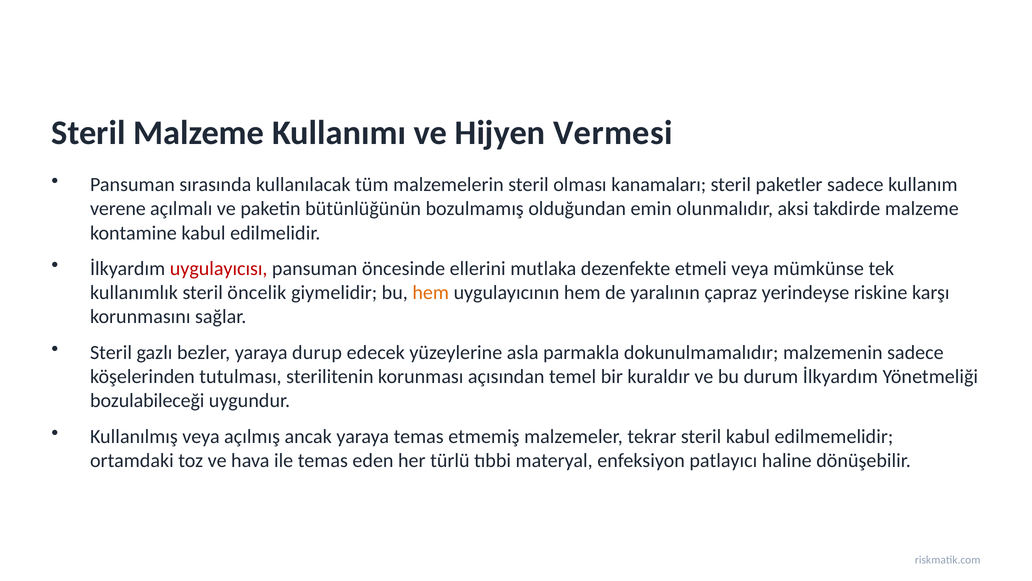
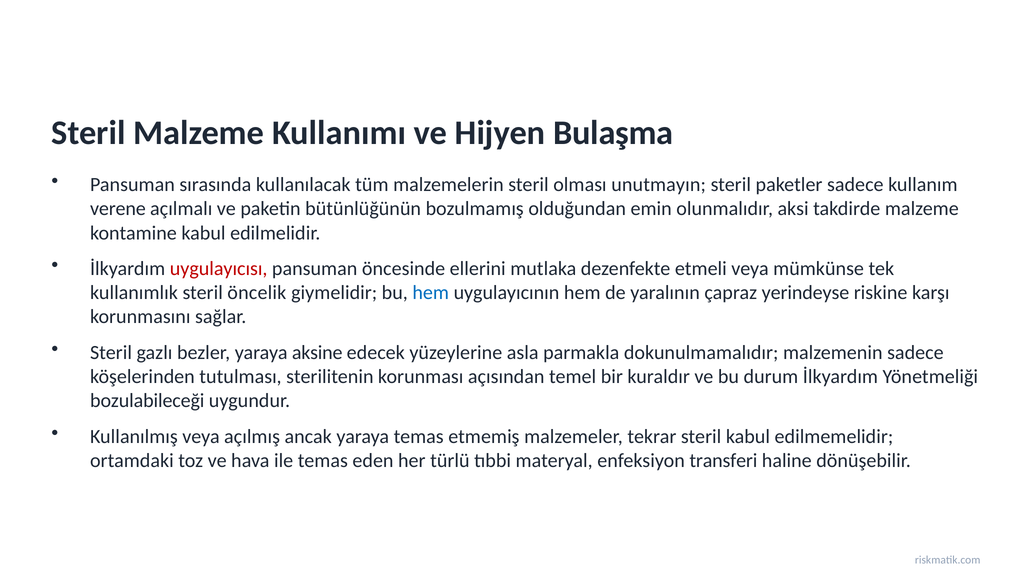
Vermesi: Vermesi -> Bulaşma (613, 133)
kanamaları: kanamaları -> unutmayın (659, 184)
hem colour: orange -> blue (431, 292)
durup: durup -> aksine (317, 352)
patlayıcı: patlayıcı -> transferi (723, 460)
